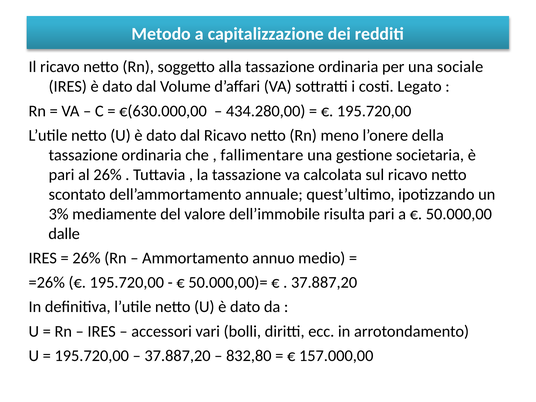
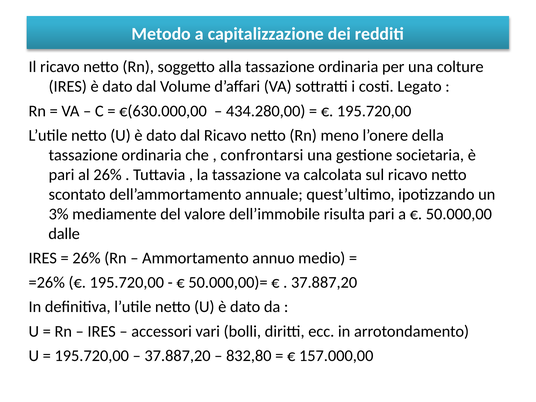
sociale: sociale -> colture (460, 67)
fallimentare: fallimentare -> confrontarsi (262, 155)
